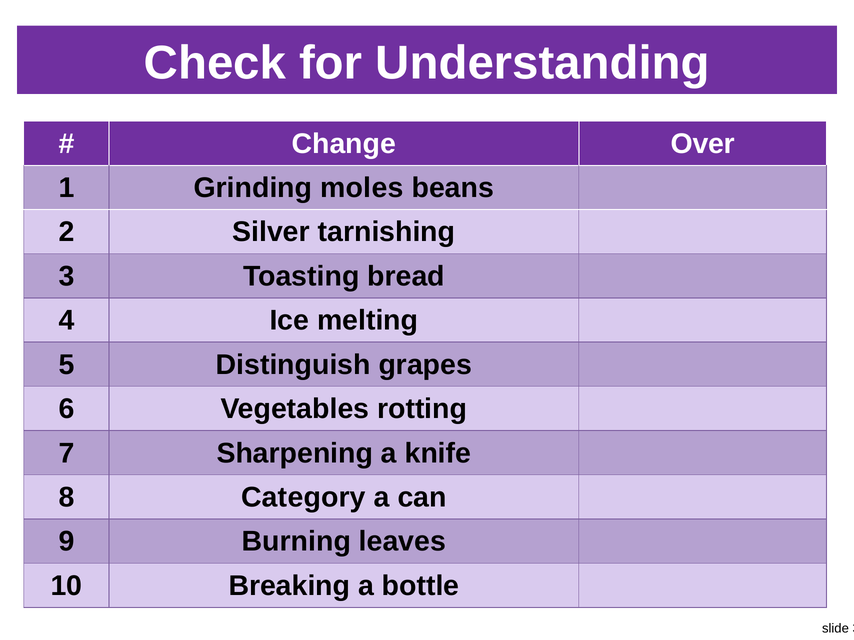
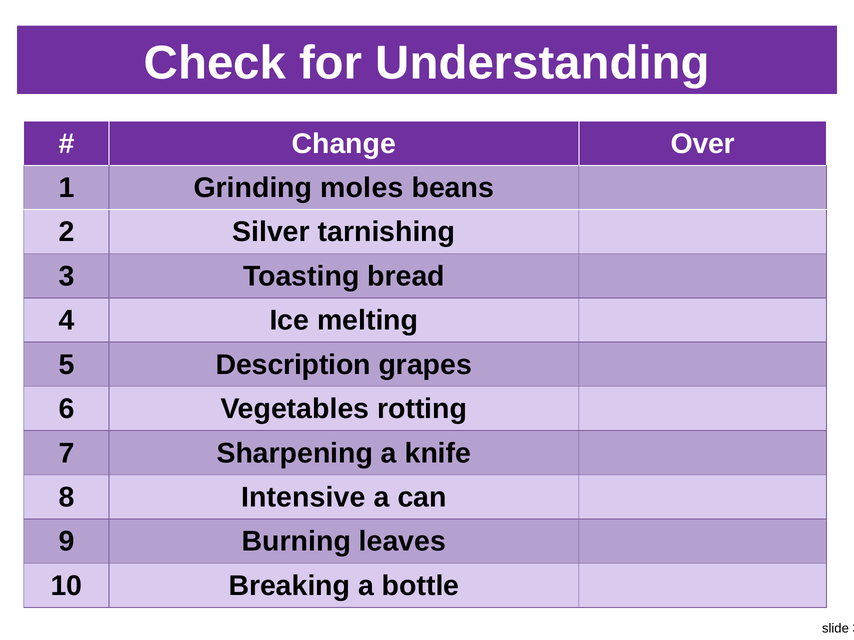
Distinguish: Distinguish -> Description (293, 365)
Category: Category -> Intensive (304, 498)
